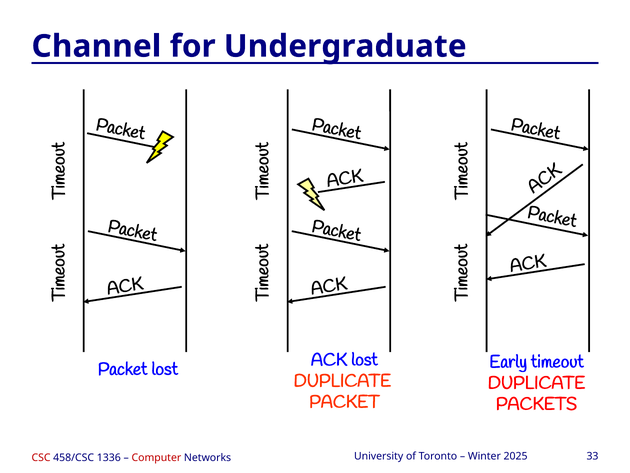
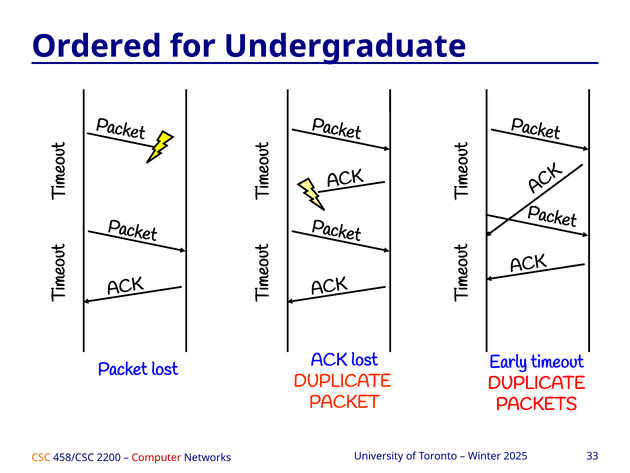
Channel: Channel -> Ordered (97, 46)
CSC colour: red -> orange (41, 458)
1336: 1336 -> 2200 (109, 458)
